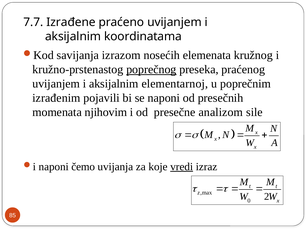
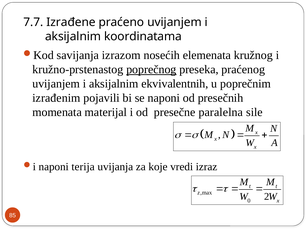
elementarnoj: elementarnoj -> ekvivalentnih (175, 84)
njihovim: njihovim -> materijal (106, 113)
analizom: analizom -> paralelna (221, 113)
čemo: čemo -> terija (83, 167)
vredi underline: present -> none (182, 167)
